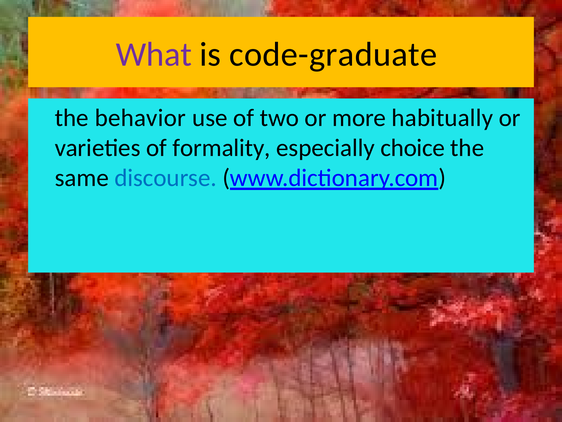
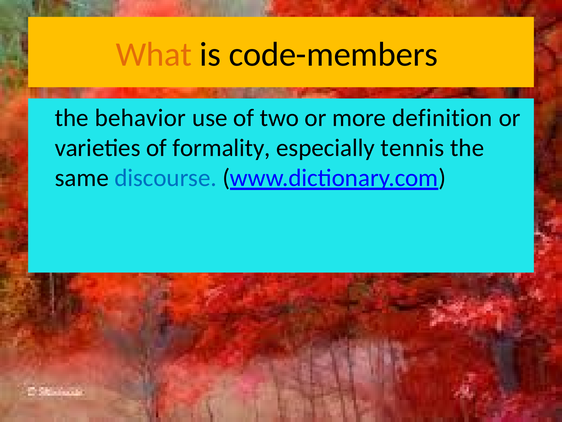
What colour: purple -> orange (154, 54)
code-graduate: code-graduate -> code-members (333, 54)
habitually: habitually -> definition (442, 118)
choice: choice -> tennis (412, 148)
